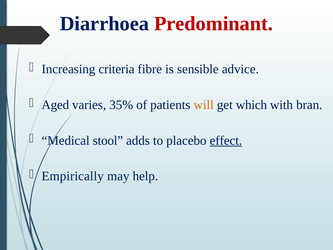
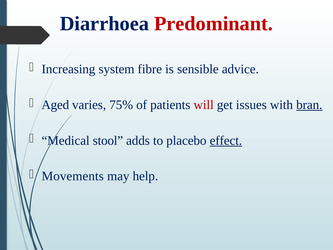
criteria: criteria -> system (116, 69)
35%: 35% -> 75% (121, 105)
will colour: orange -> red (204, 105)
which: which -> issues (251, 105)
bran underline: none -> present (309, 105)
Empirically: Empirically -> Movements (73, 176)
